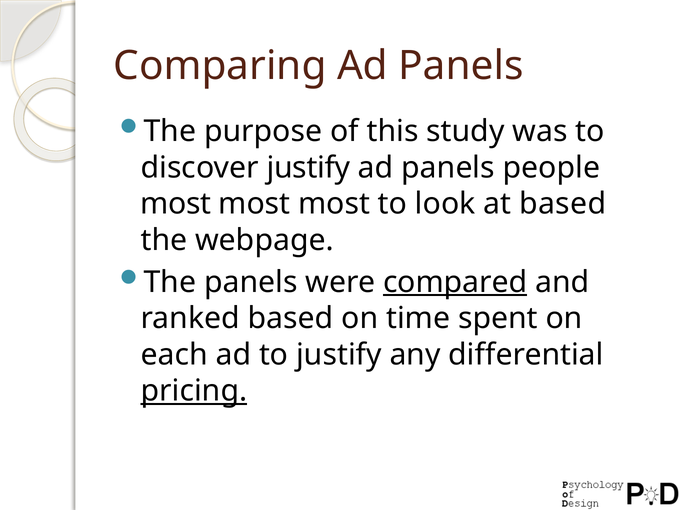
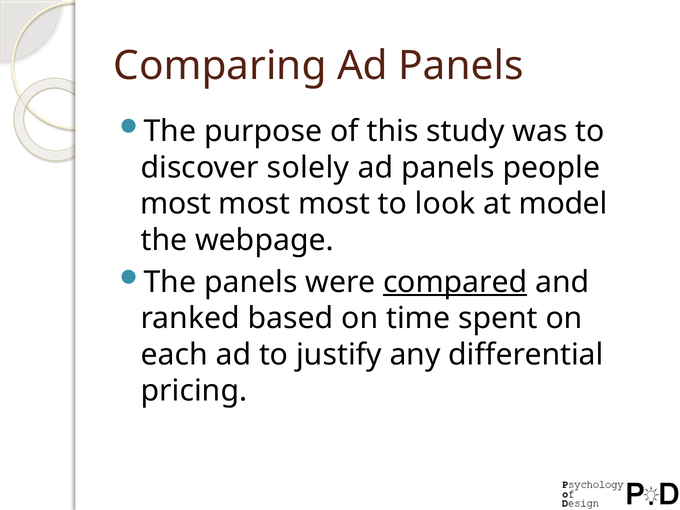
discover justify: justify -> solely (308, 168)
at based: based -> model (563, 204)
pricing underline: present -> none (194, 391)
